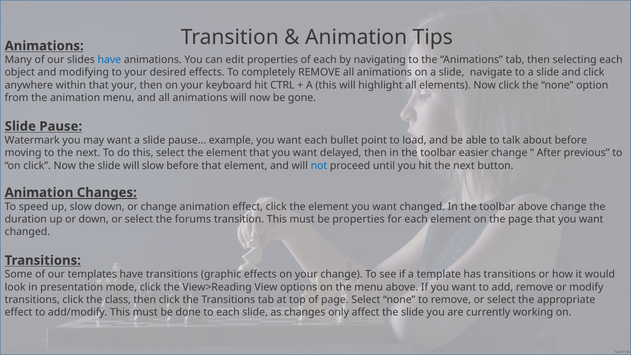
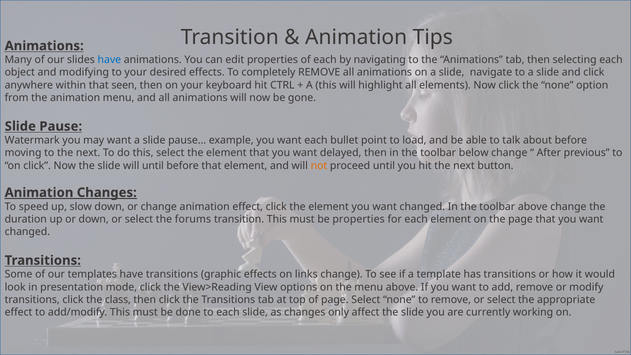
that your: your -> seen (124, 85)
easier: easier -> below (474, 153)
will slow: slow -> until (153, 166)
not colour: blue -> orange (319, 166)
effects on your: your -> links (306, 274)
